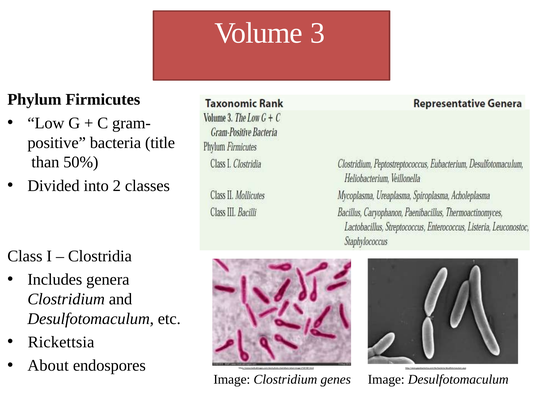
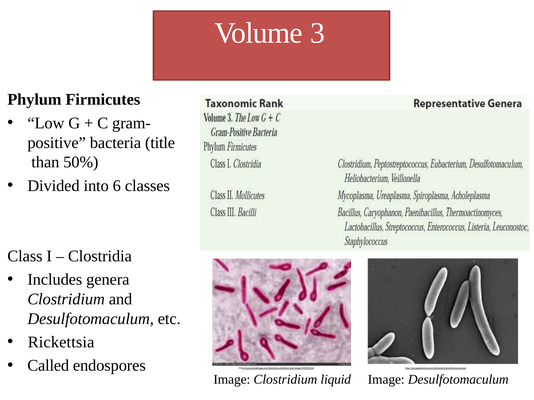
2: 2 -> 6 (117, 186)
About: About -> Called (48, 366)
genes: genes -> liquid (336, 380)
